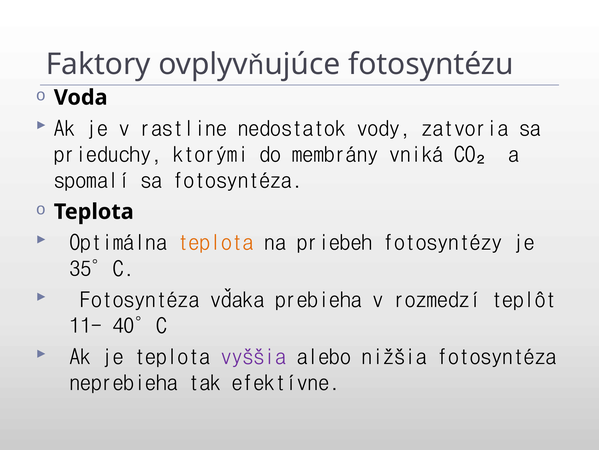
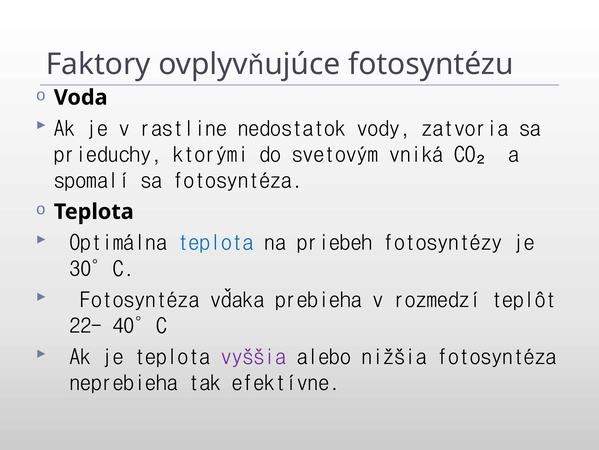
membrány: membrány -> svetovým (335, 154)
teplota colour: orange -> blue (216, 242)
35°C: 35°C -> 30°C (102, 268)
11-: 11- -> 22- (86, 325)
